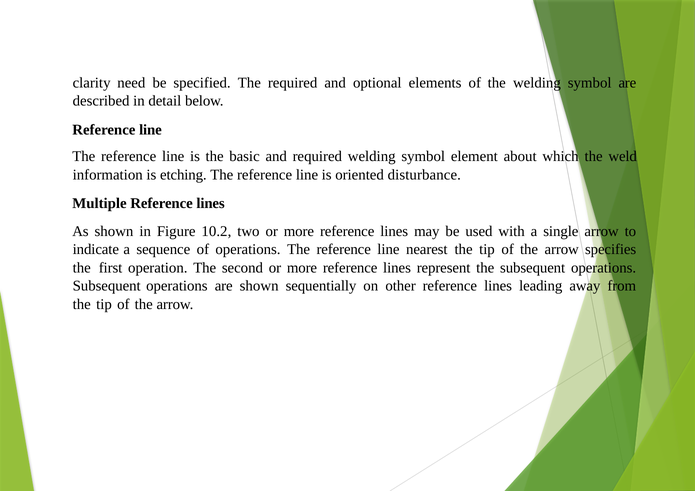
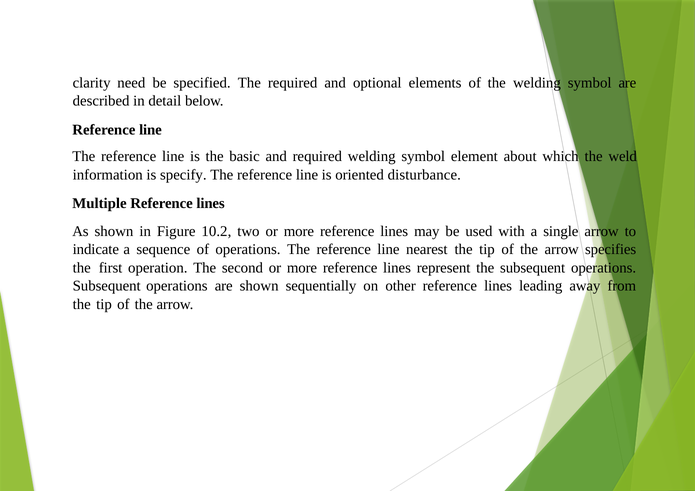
etching: etching -> specify (183, 175)
